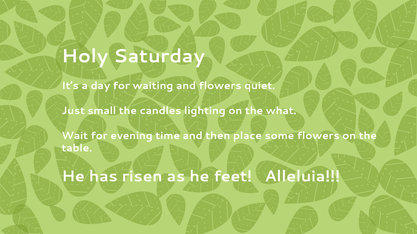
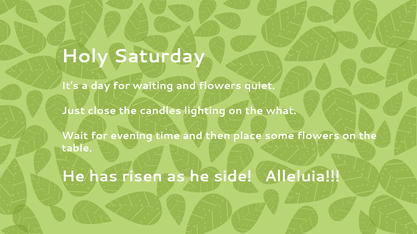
small: small -> close (102, 111)
feet: feet -> side (233, 177)
